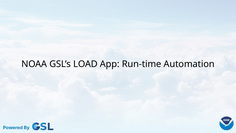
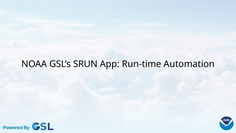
LOAD: LOAD -> SRUN (85, 64)
